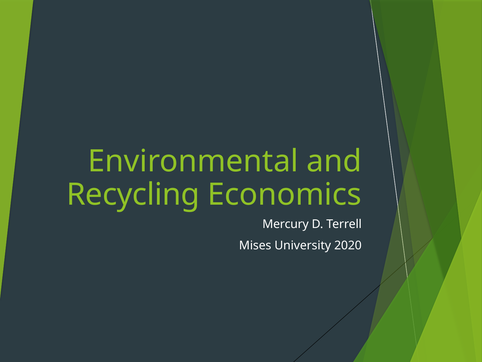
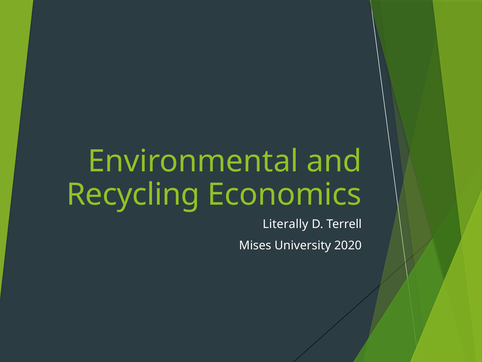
Mercury: Mercury -> Literally (285, 224)
